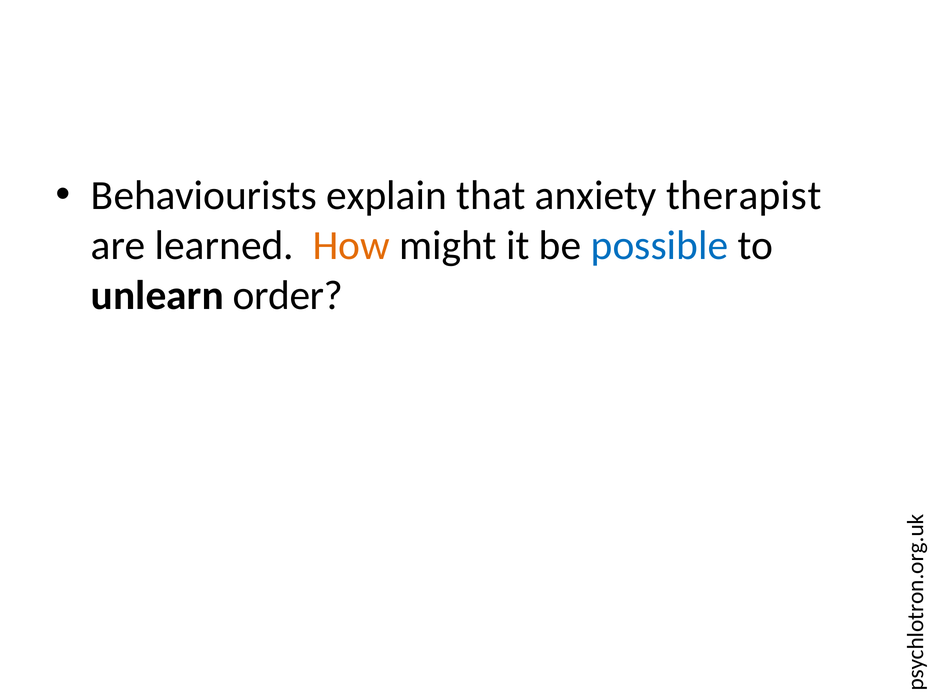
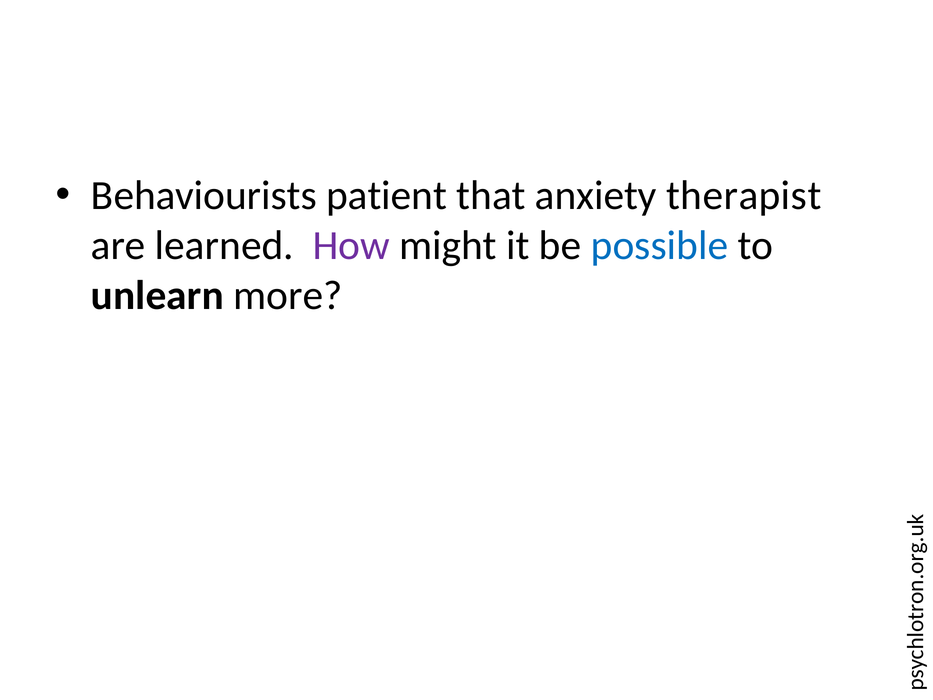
explain: explain -> patient (387, 196)
How colour: orange -> purple (351, 245)
order: order -> more (288, 295)
